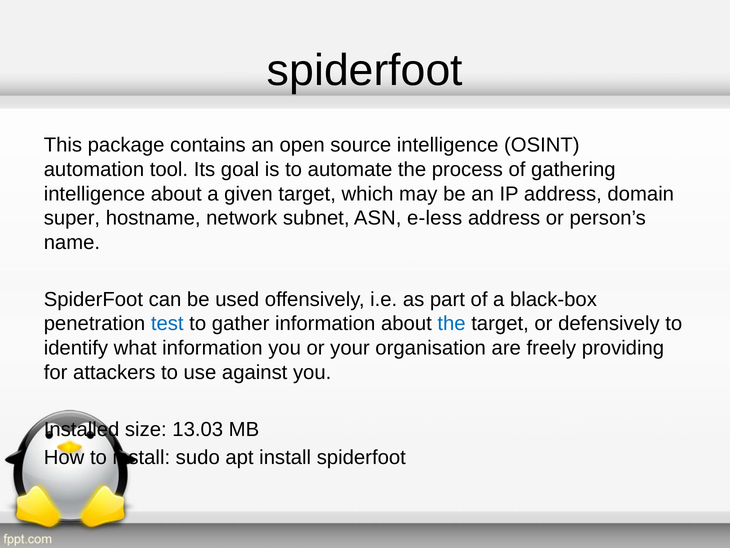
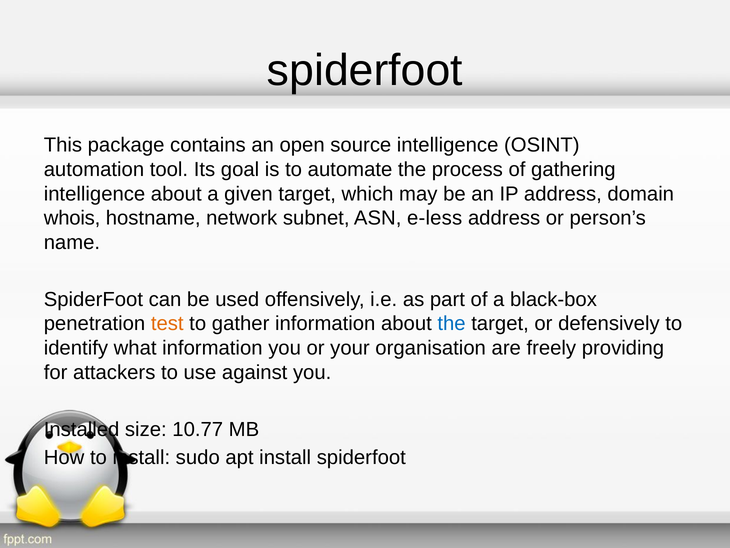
super: super -> whois (72, 218)
test colour: blue -> orange (167, 323)
13.03: 13.03 -> 10.77 (198, 429)
